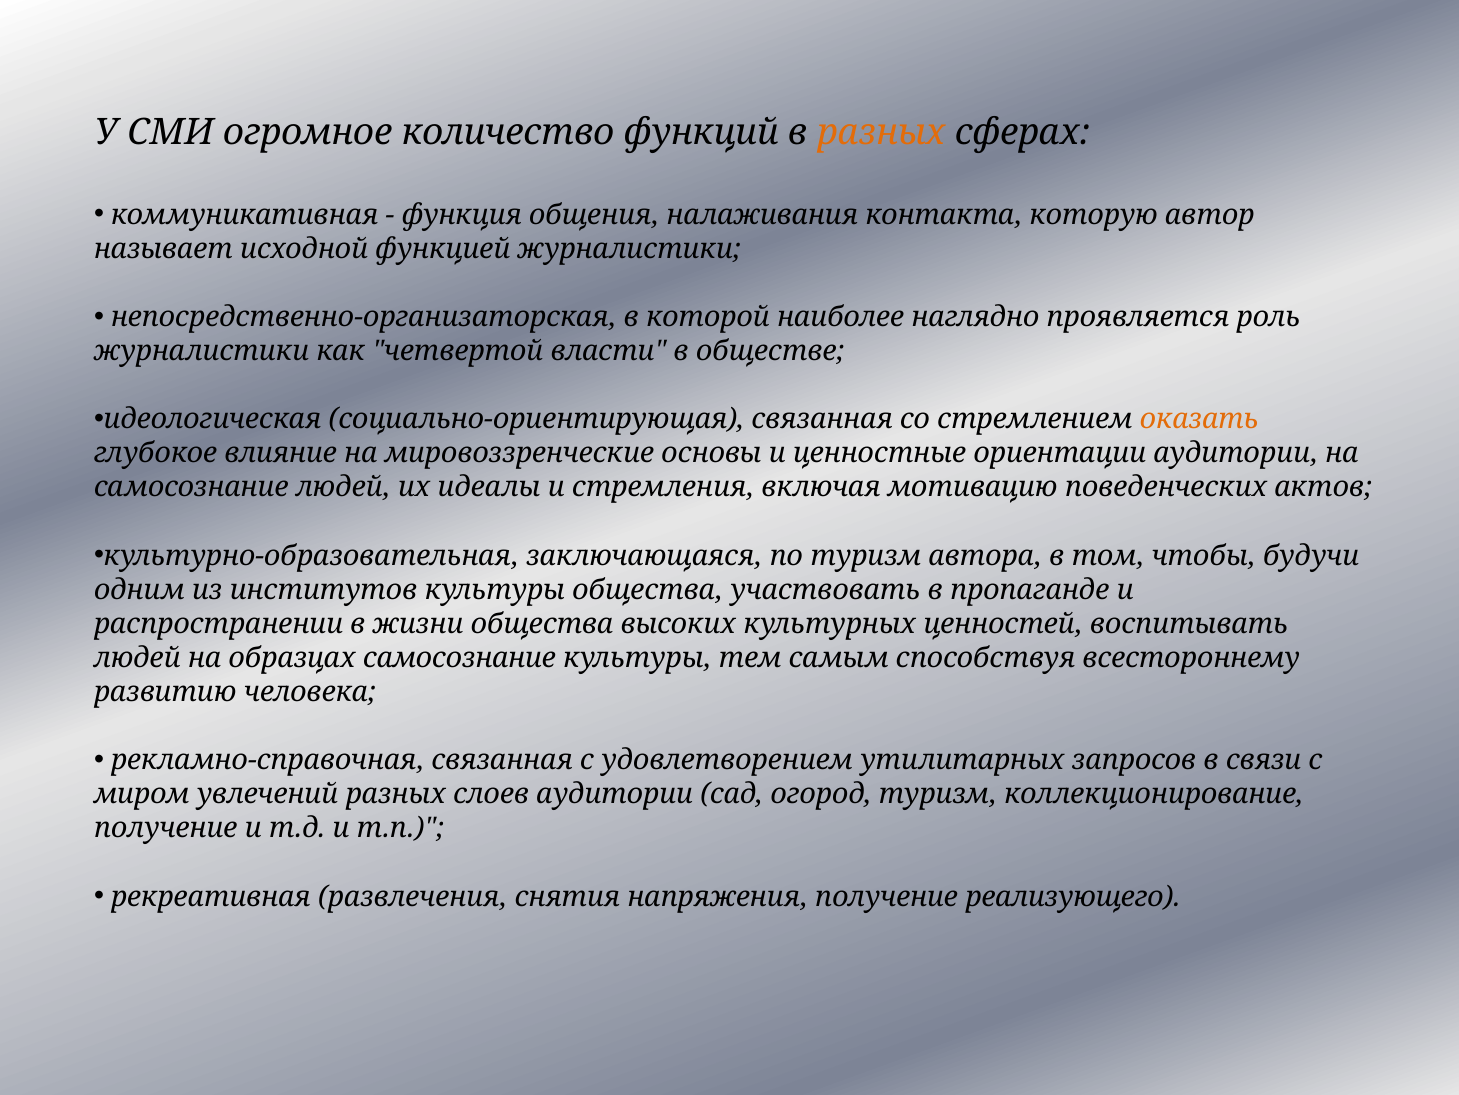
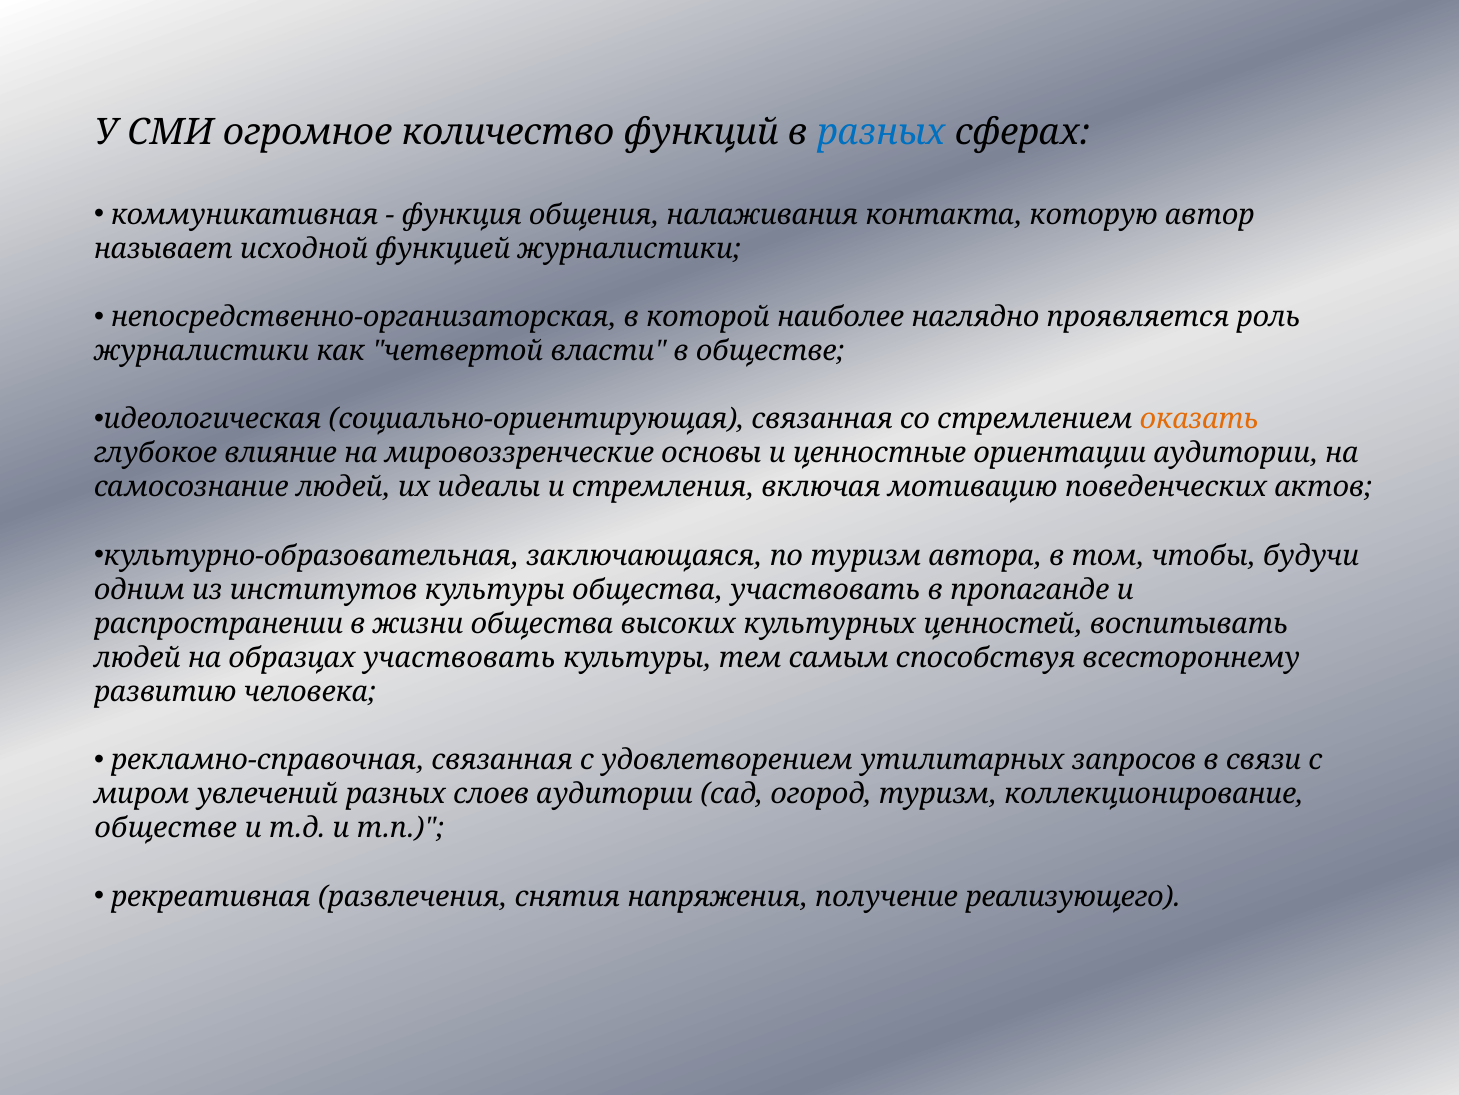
разных colour: orange -> blue (881, 133)
образцах самосознание: самосознание -> участвовать (459, 658)
получение: получение -> обществе (166, 828)
